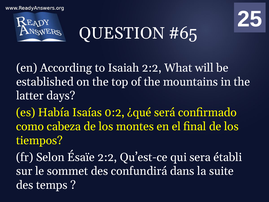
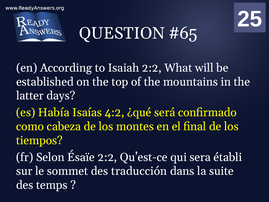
0:2: 0:2 -> 4:2 (115, 112)
confundirá: confundirá -> traducción (139, 171)
